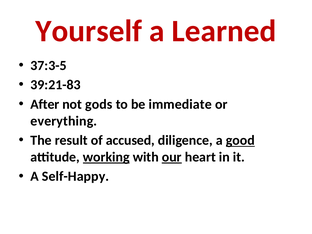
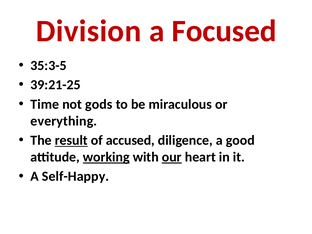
Yourself: Yourself -> Division (89, 31)
Learned: Learned -> Focused (224, 31)
37:3-5: 37:3-5 -> 35:3-5 (48, 65)
39:21-83: 39:21-83 -> 39:21-25 (56, 85)
After: After -> Time (45, 104)
immediate: immediate -> miraculous (180, 104)
result underline: none -> present (71, 140)
good underline: present -> none (240, 140)
